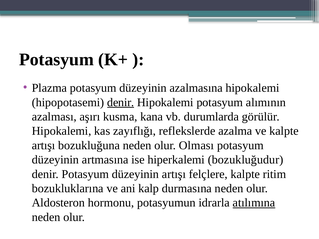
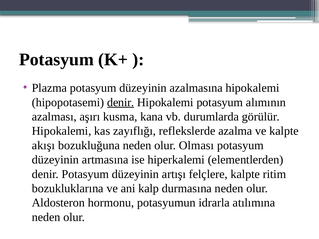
artışı: artışı -> akışı (43, 146)
bozukluğudur: bozukluğudur -> elementlerden (246, 160)
atılımına underline: present -> none (254, 203)
